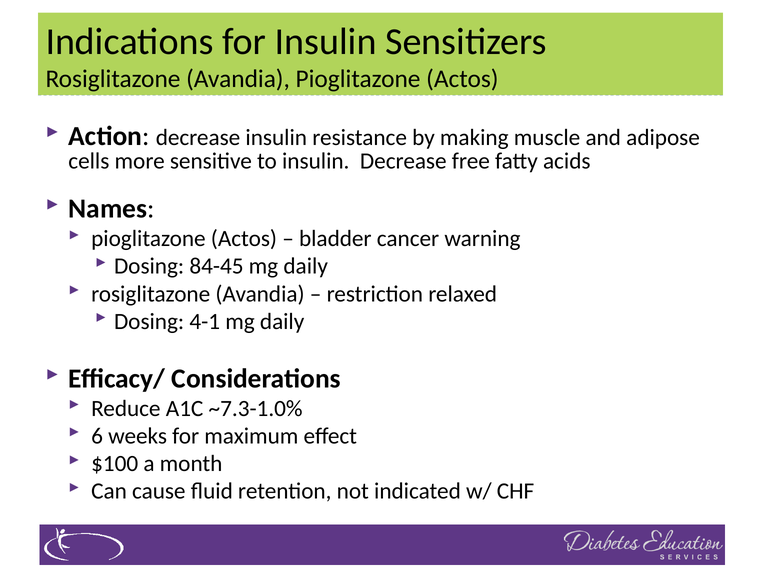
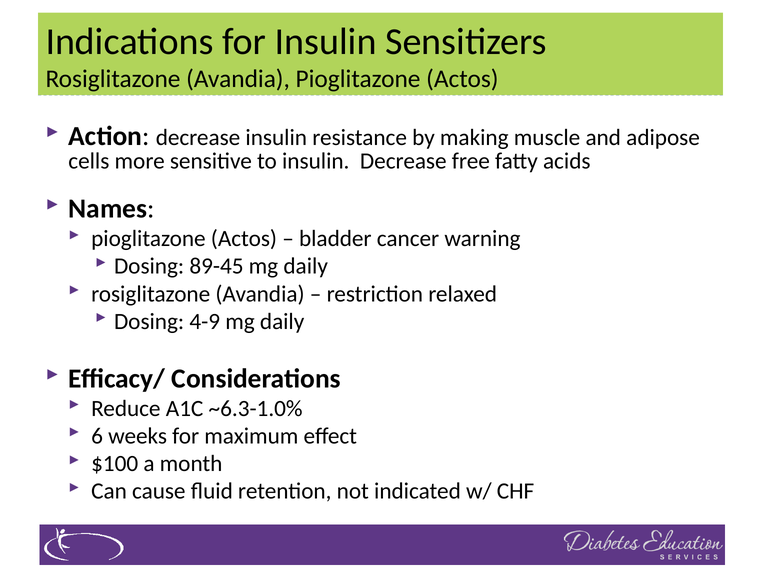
84-45: 84-45 -> 89-45 (217, 266)
4-1: 4-1 -> 4-9 (205, 321)
~7.3-1.0%: ~7.3-1.0% -> ~6.3-1.0% (256, 408)
